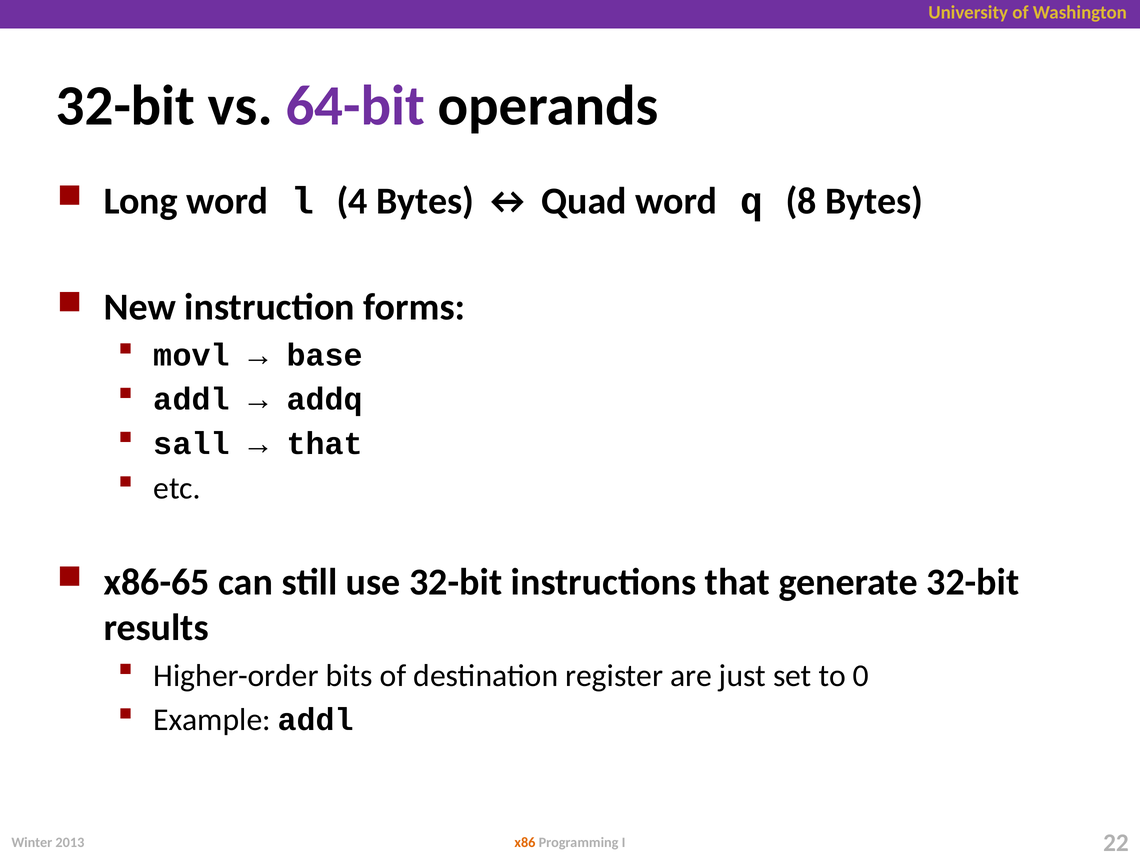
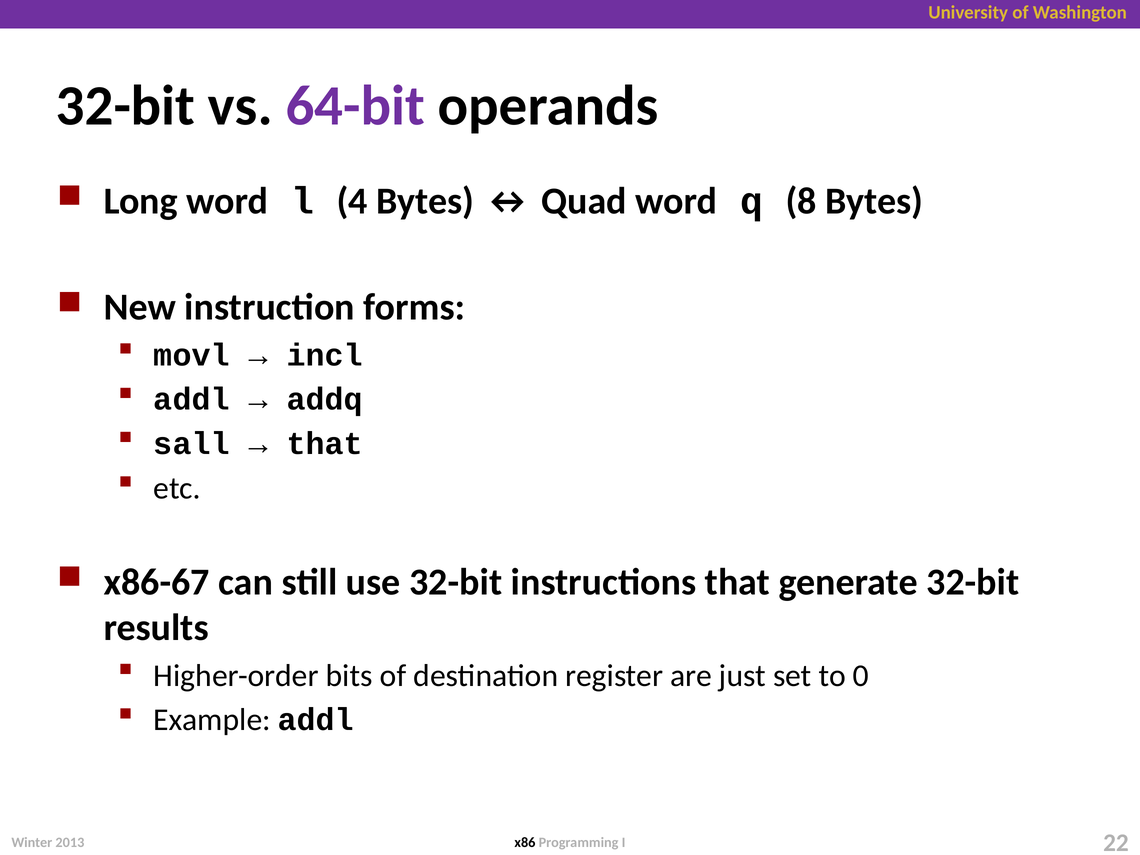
base: base -> incl (325, 355)
x86-65: x86-65 -> x86-67 (157, 582)
x86 colour: orange -> black (525, 843)
